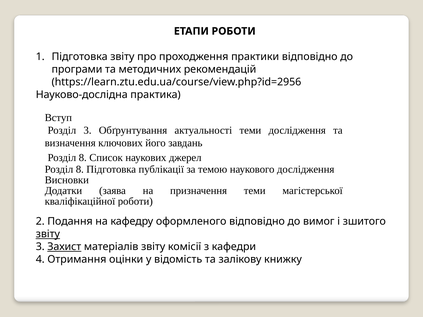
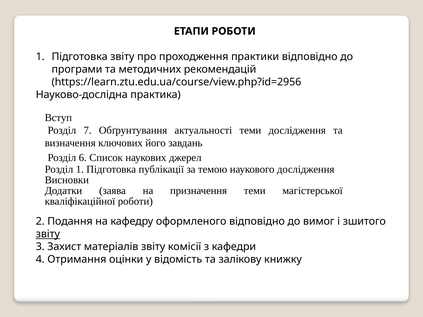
Розділ 3: 3 -> 7 (88, 131)
8: 8 -> 6 (83, 158)
8: 8 -> 1 (80, 170)
Захист underline: present -> none (64, 247)
